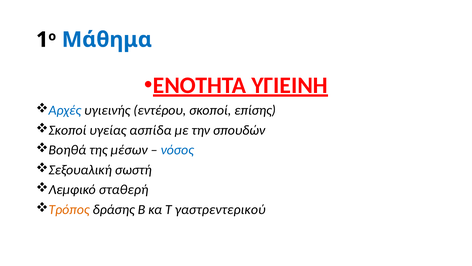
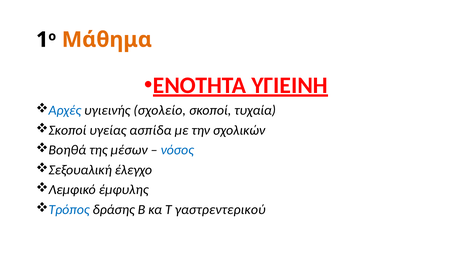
Μάθημα colour: blue -> orange (107, 40)
εντέρου: εντέρου -> σχολείο (160, 110)
επίσης: επίσης -> τυχαία (255, 110)
σπουδών: σπουδών -> σχολικών (239, 130)
σωστή: σωστή -> έλεγχο (133, 170)
σταθερή: σταθερή -> έμφυλης (124, 189)
Τρόπος colour: orange -> blue (69, 209)
